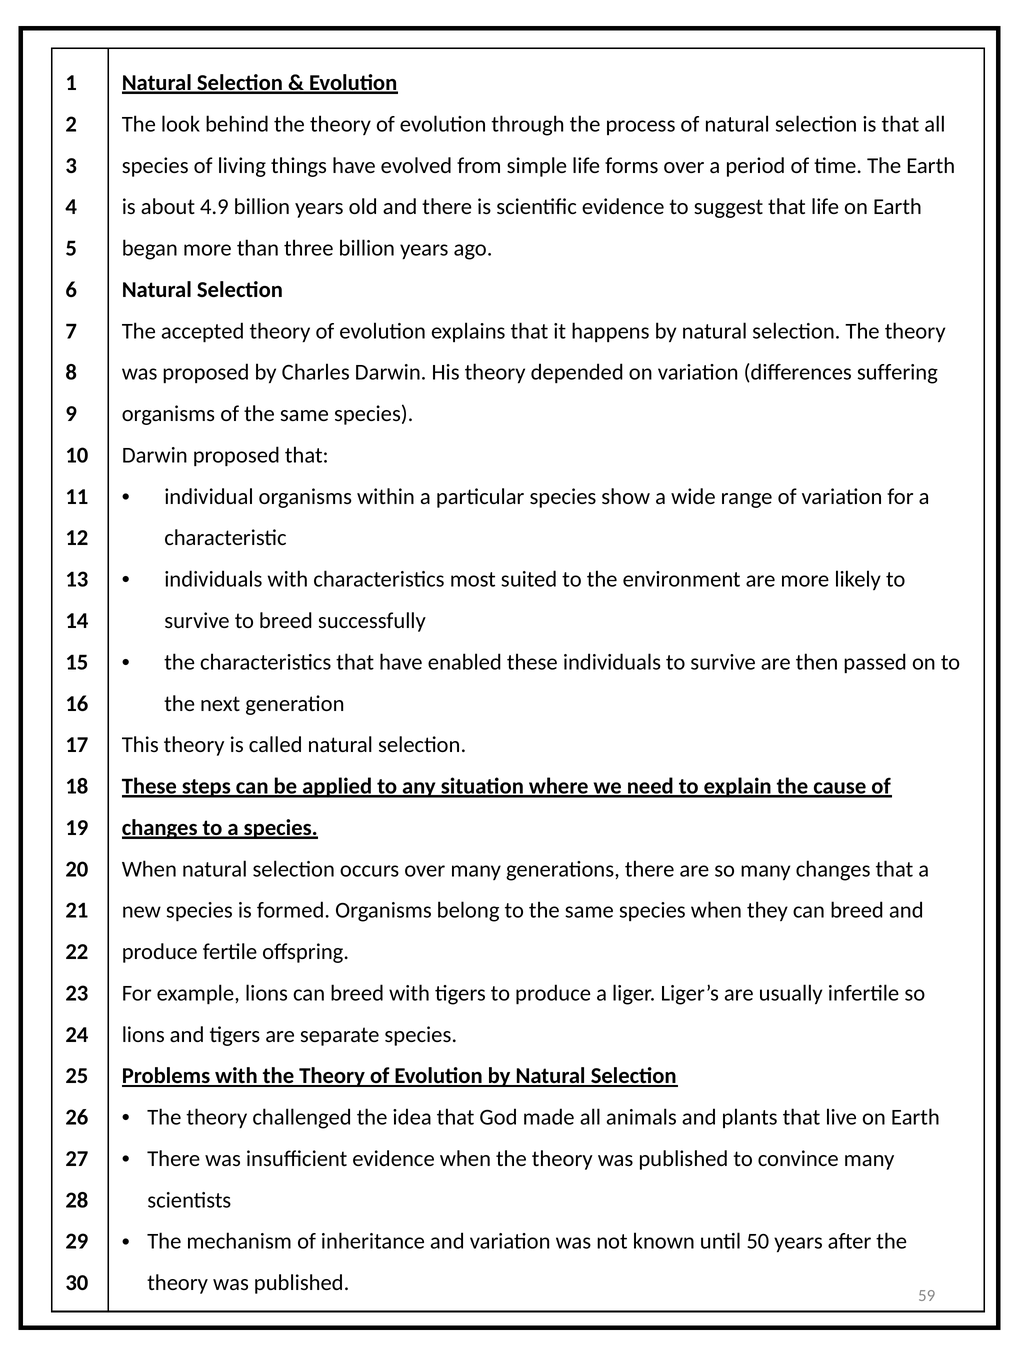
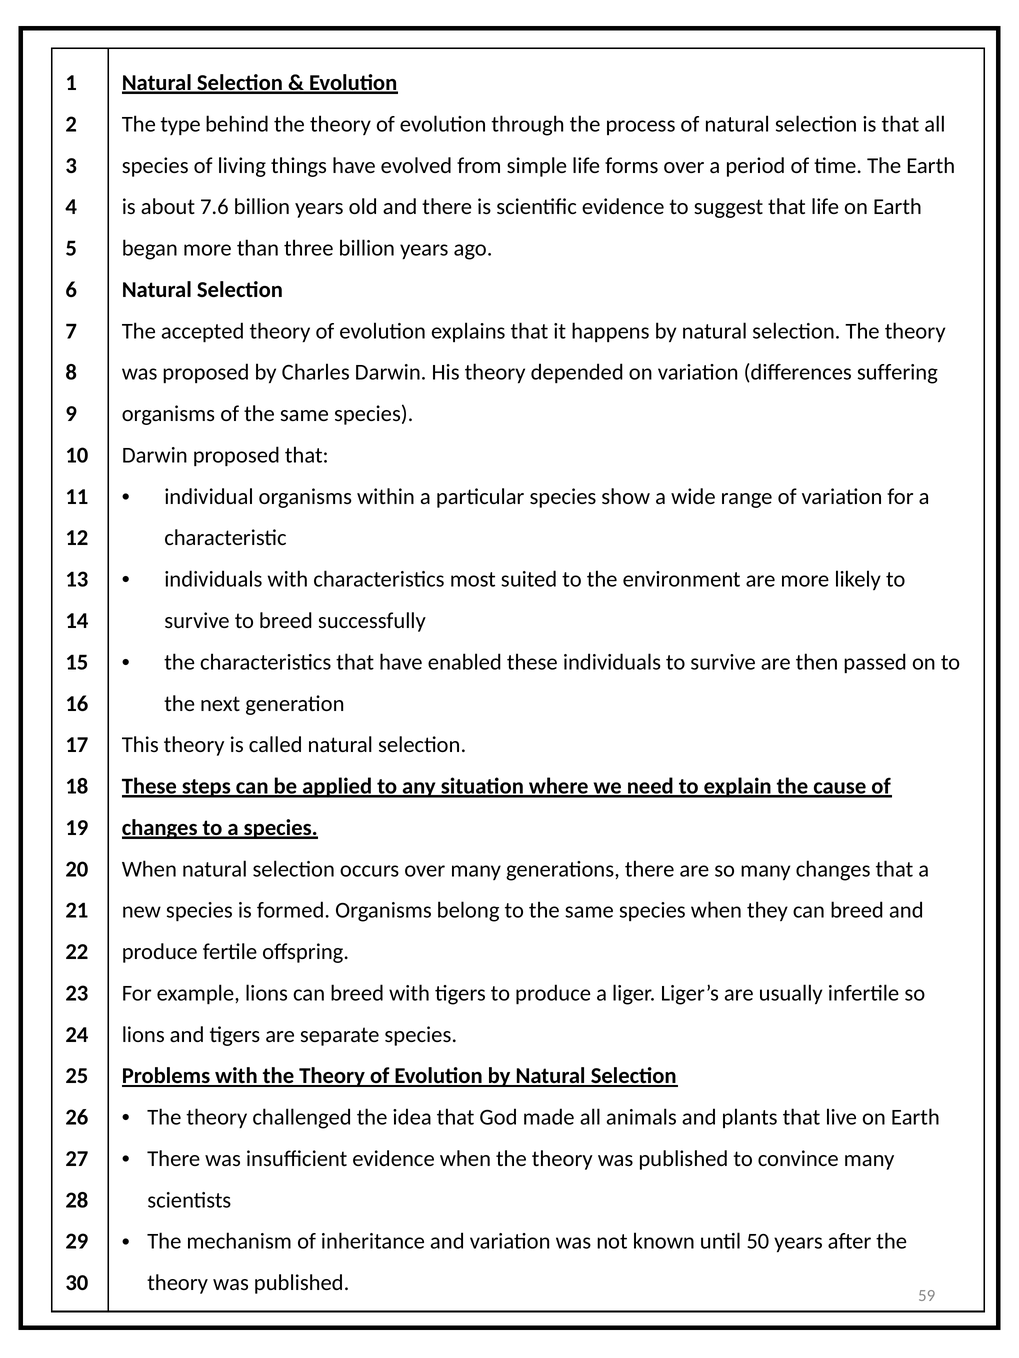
look: look -> type (181, 124)
4.9: 4.9 -> 7.6 (214, 207)
